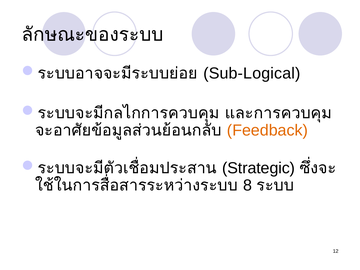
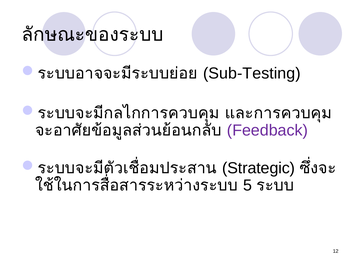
Sub-Logical: Sub-Logical -> Sub-Testing (252, 73)
Feedback colour: orange -> purple (267, 130)
8: 8 -> 5 (248, 185)
